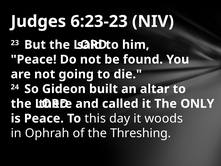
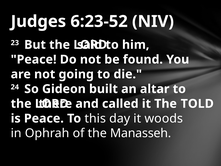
6:23-23: 6:23-23 -> 6:23-52 (99, 21)
ONLY: ONLY -> TOLD (197, 104)
Threshing: Threshing -> Manasseh (141, 133)
